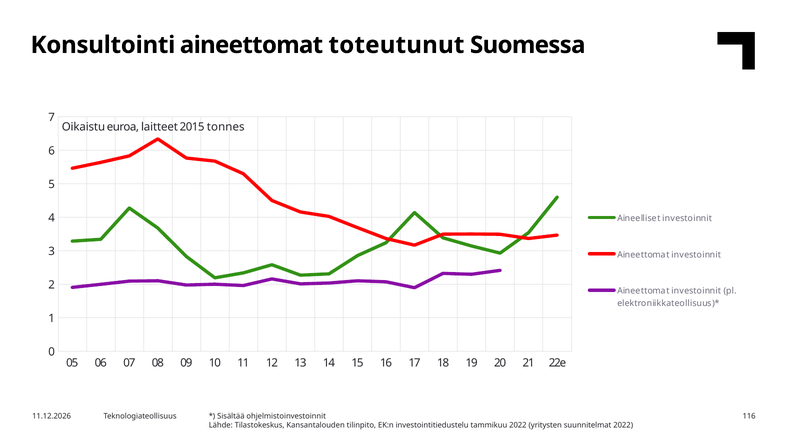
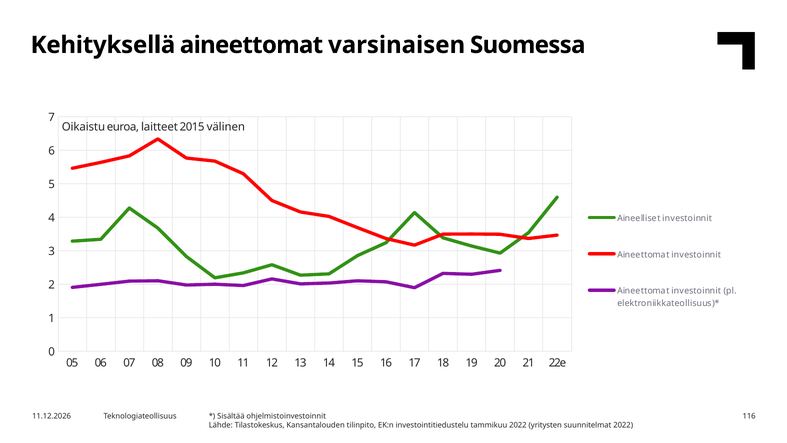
Konsultointi: Konsultointi -> Kehityksellä (103, 45)
toteutunut: toteutunut -> varsinaisen (397, 45)
tonnes: tonnes -> välinen (226, 127)
